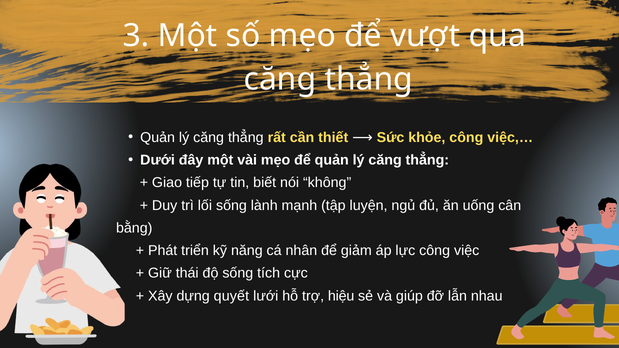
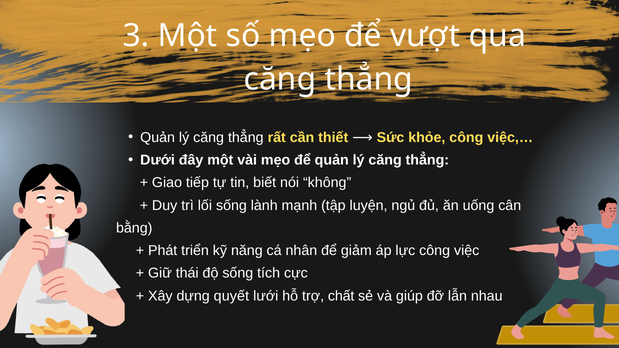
hiệu: hiệu -> chất (341, 296)
